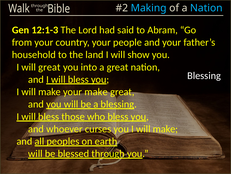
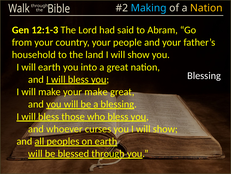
Nation colour: light blue -> yellow (206, 8)
will great: great -> earth (49, 67)
make: make -> show (165, 128)
